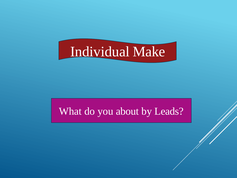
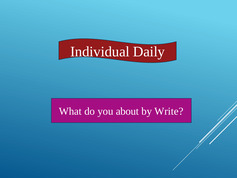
Make: Make -> Daily (149, 52)
Leads: Leads -> Write (169, 111)
